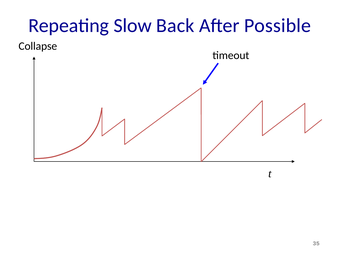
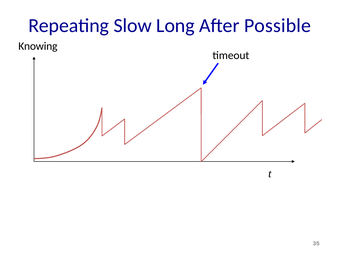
Back: Back -> Long (175, 25)
Collapse: Collapse -> Knowing (38, 46)
